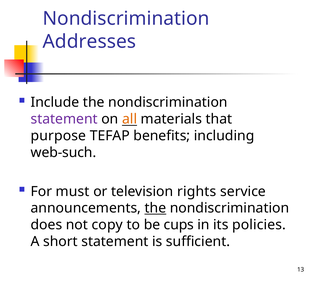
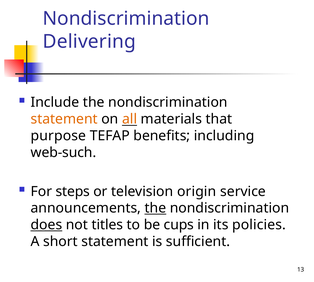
Addresses: Addresses -> Delivering (89, 42)
statement colour: purple -> orange (64, 119)
must: must -> steps (73, 192)
rights: rights -> origin (197, 192)
does underline: none -> present (46, 225)
copy: copy -> titles (107, 225)
